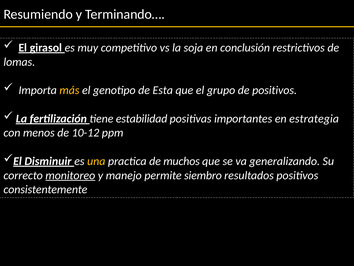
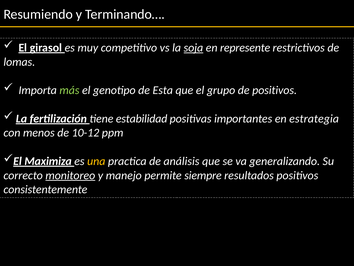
soja underline: none -> present (193, 48)
conclusión: conclusión -> represente (245, 48)
más colour: yellow -> light green (69, 90)
Disminuir: Disminuir -> Maximiza (48, 161)
muchos: muchos -> análisis (181, 161)
siembro: siembro -> siempre (203, 175)
